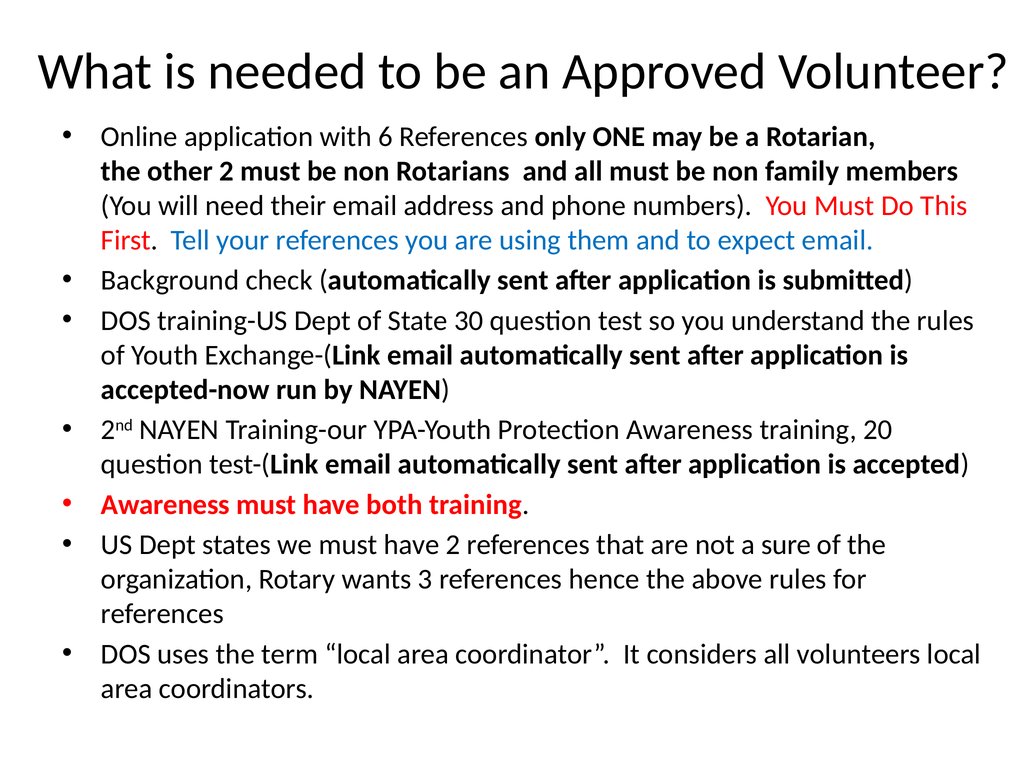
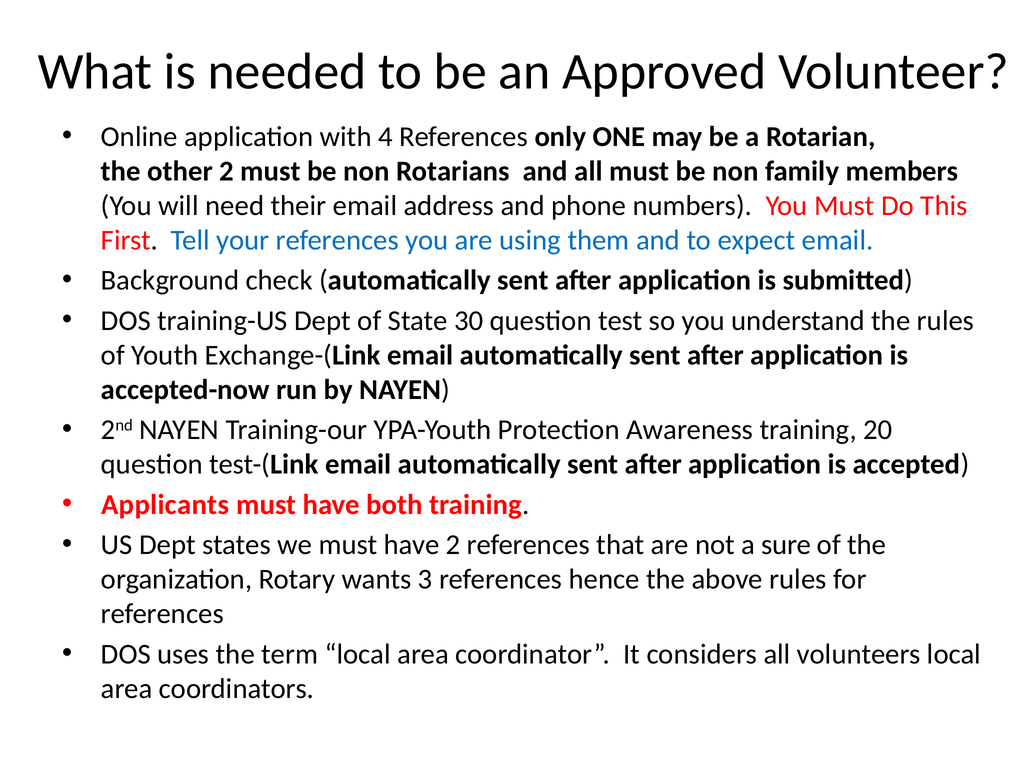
6: 6 -> 4 (386, 137)
Awareness: Awareness -> Applicants (165, 505)
